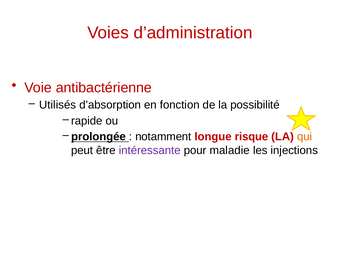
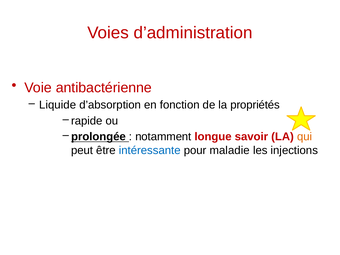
Utilisés: Utilisés -> Liquide (58, 105)
possibilité: possibilité -> propriétés (255, 105)
risque: risque -> savoir (251, 137)
intéressante colour: purple -> blue (150, 150)
